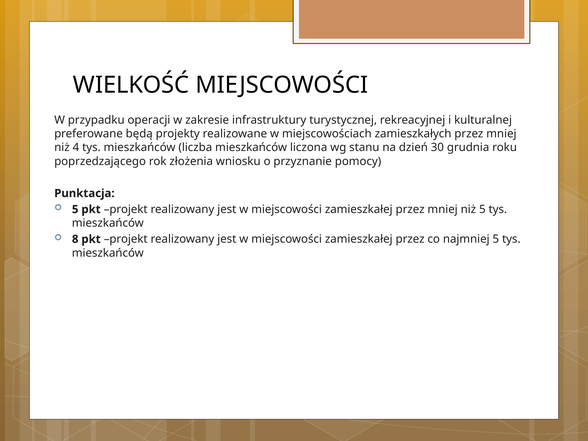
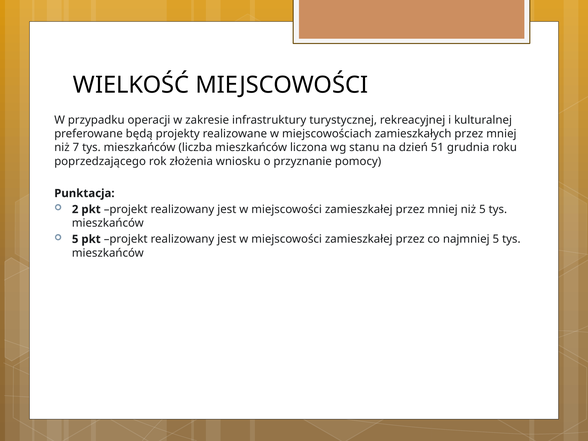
4: 4 -> 7 (76, 147)
30: 30 -> 51 (437, 147)
5: 5 -> 2 (75, 209)
8: 8 -> 5 (75, 239)
